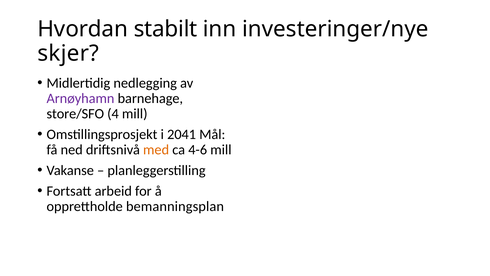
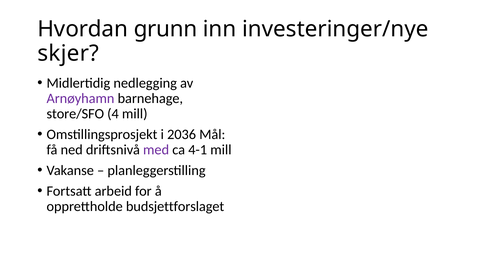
stabilt: stabilt -> grunn (166, 29)
2041: 2041 -> 2036 (182, 134)
med colour: orange -> purple (156, 150)
4-6: 4-6 -> 4-1 (198, 150)
bemanningsplan: bemanningsplan -> budsjettforslaget (175, 206)
